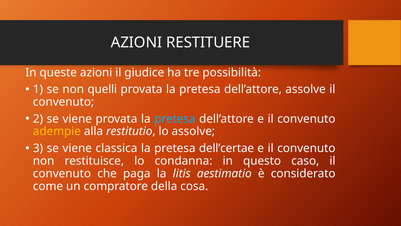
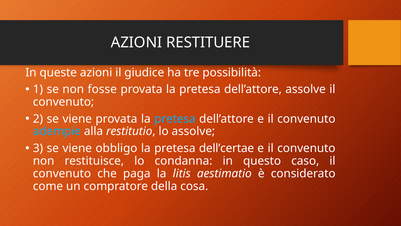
quelli: quelli -> fosse (102, 89)
adempie colour: yellow -> light blue (57, 131)
classica: classica -> obbligo (116, 148)
